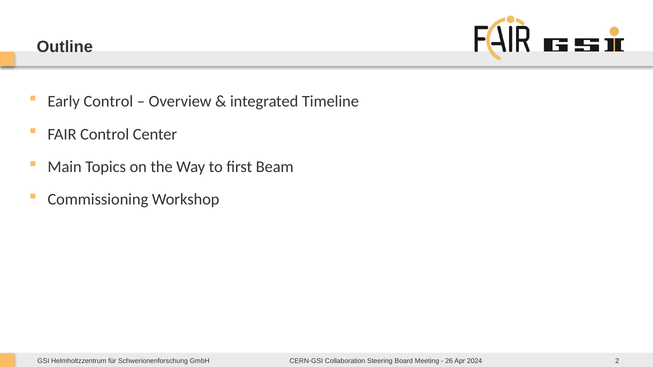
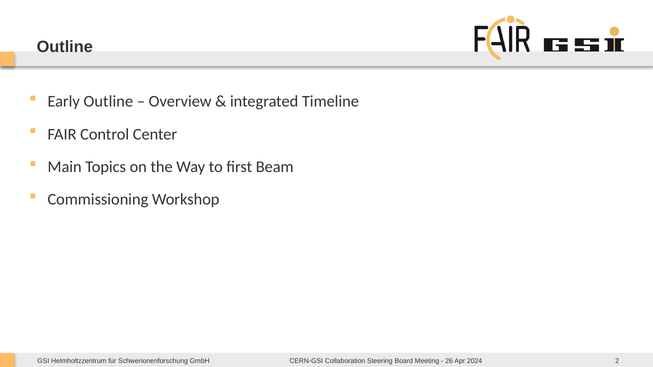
Early Control: Control -> Outline (108, 102)
